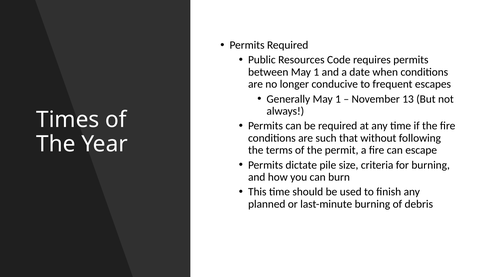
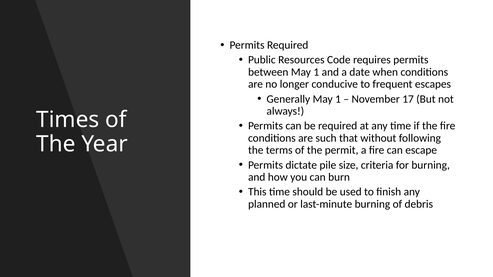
13: 13 -> 17 (408, 99)
